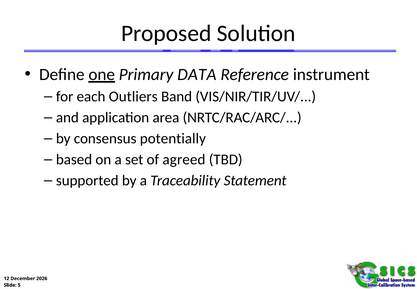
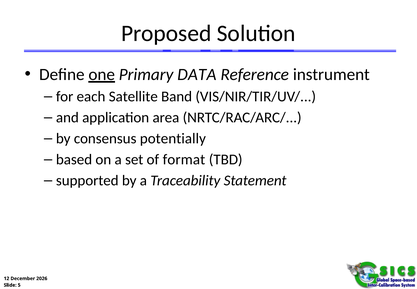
Outliers: Outliers -> Satellite (133, 96)
agreed: agreed -> format (184, 159)
